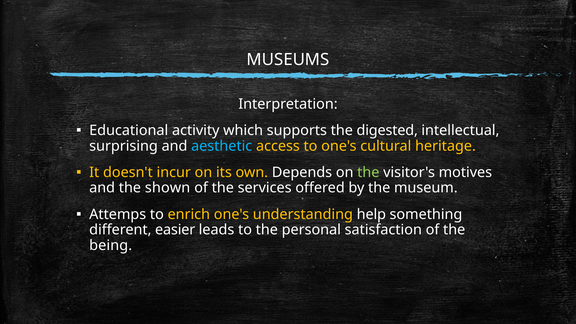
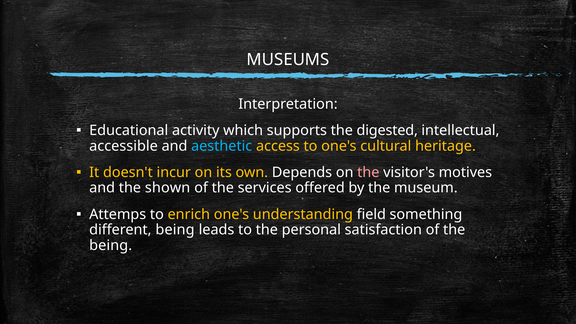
surprising: surprising -> accessible (124, 146)
the colour: light green -> pink (368, 172)
help: help -> field (371, 214)
different easier: easier -> being (175, 230)
